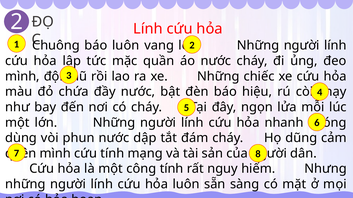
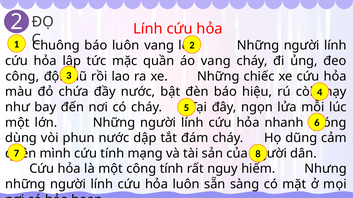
áo nước: nước -> vang (216, 61)
mình: mình -> công (22, 77)
